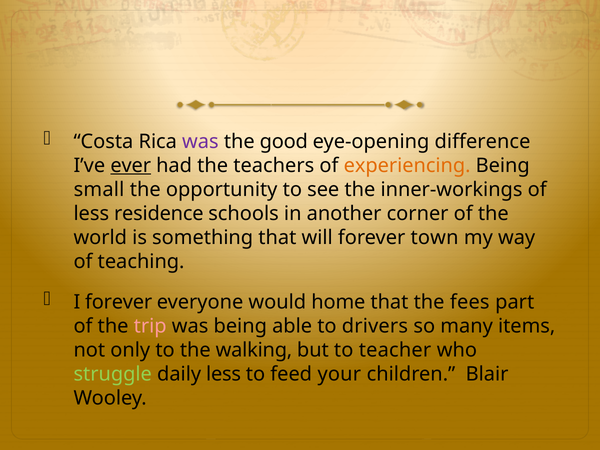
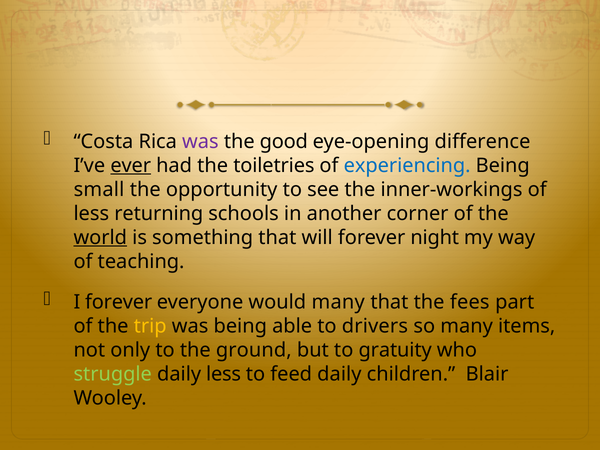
teachers: teachers -> toiletries (274, 165)
experiencing colour: orange -> blue (407, 165)
residence: residence -> returning (159, 213)
world underline: none -> present (100, 237)
town: town -> night (435, 237)
would home: home -> many (338, 302)
trip colour: pink -> yellow (150, 326)
walking: walking -> ground (254, 350)
teacher: teacher -> gratuity (395, 350)
feed your: your -> daily (339, 374)
